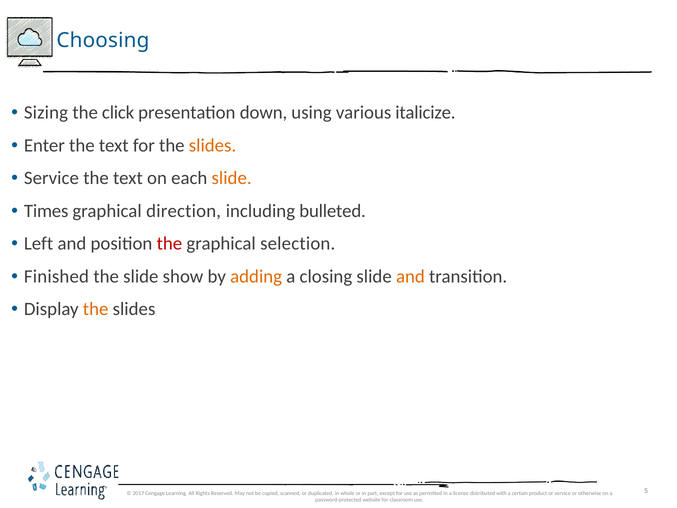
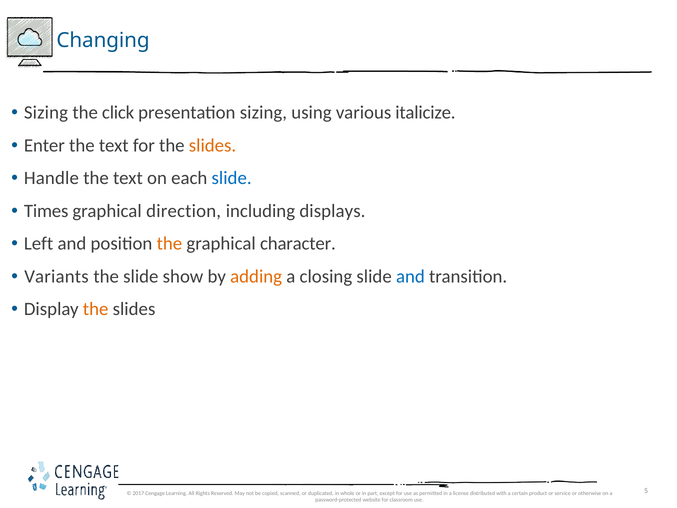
Choosing: Choosing -> Changing (103, 41)
presentation down: down -> sizing (263, 113)
Service: Service -> Handle (51, 178)
slide colour: orange -> blue (232, 178)
bulleted: bulleted -> displays (332, 211)
the colour: red -> orange (169, 244)
selection: selection -> character (298, 244)
Finished: Finished -> Variants (56, 276)
and colour: orange -> blue (410, 276)
